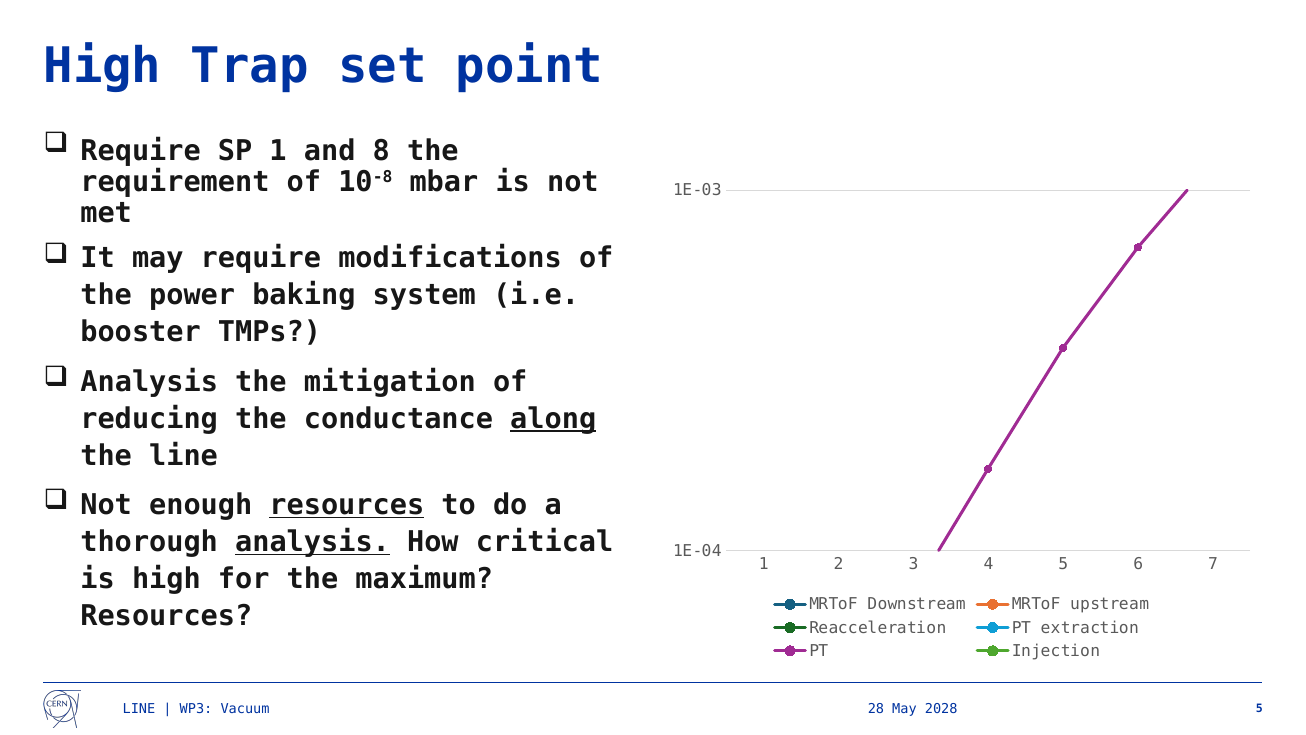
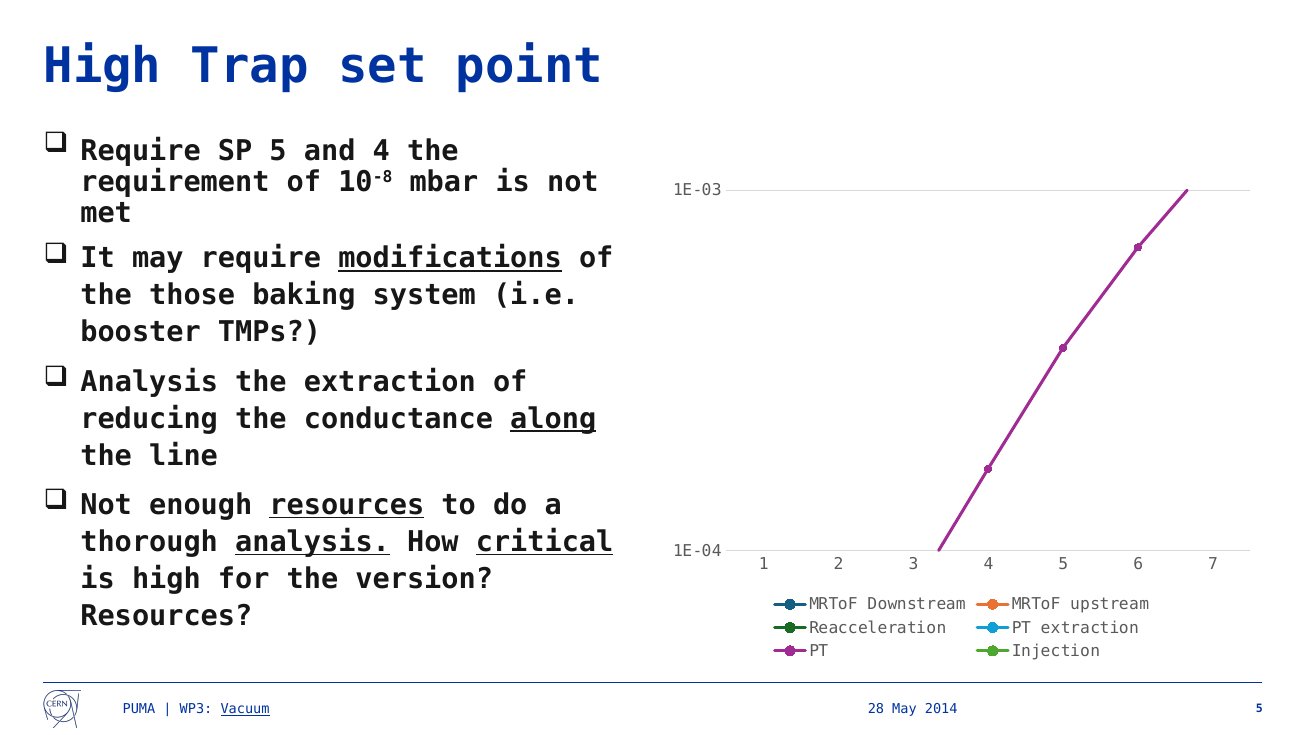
SP 1: 1 -> 5 (278, 151)
and 8: 8 -> 4 (381, 151)
modifications underline: none -> present (450, 258)
power: power -> those (192, 295)
the mitigation: mitigation -> extraction (390, 382)
critical underline: none -> present (545, 542)
maximum: maximum -> version (424, 579)
LINE: LINE -> PUMA (139, 709)
Vacuum underline: none -> present (245, 709)
2028: 2028 -> 2014 (941, 709)
